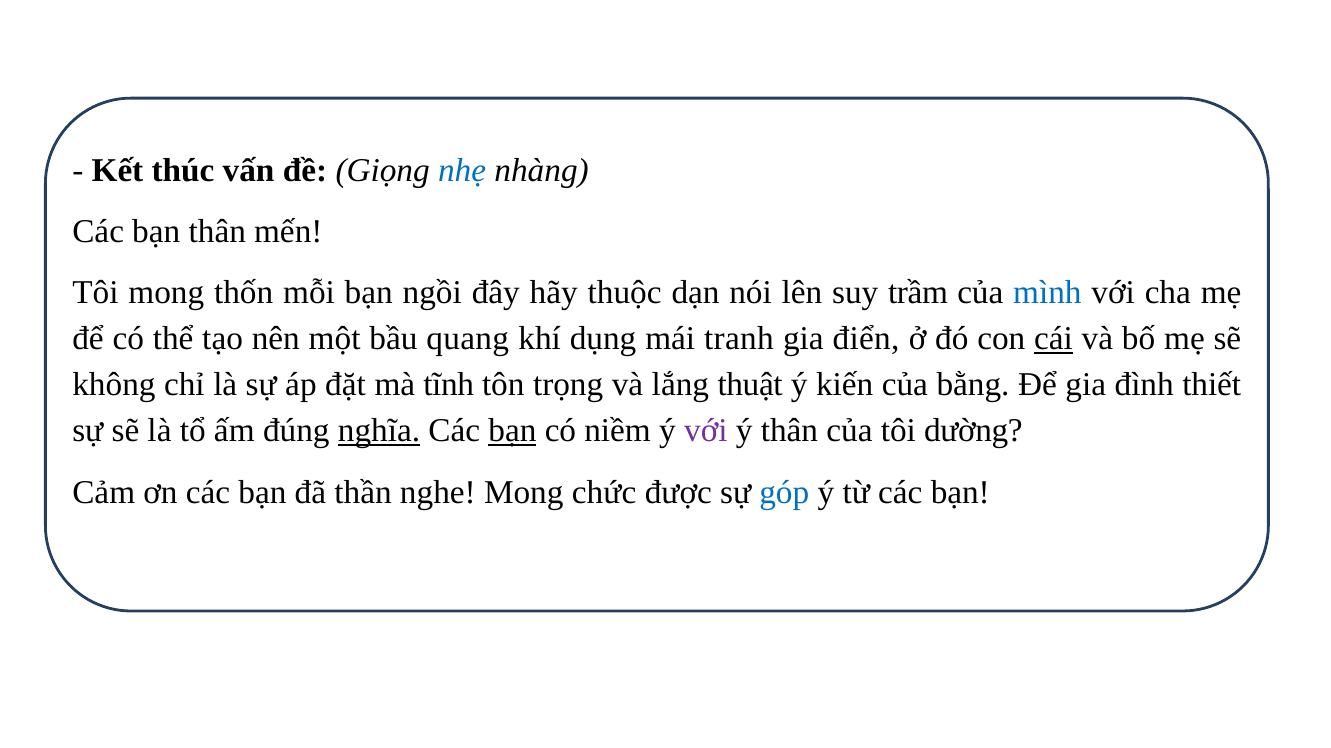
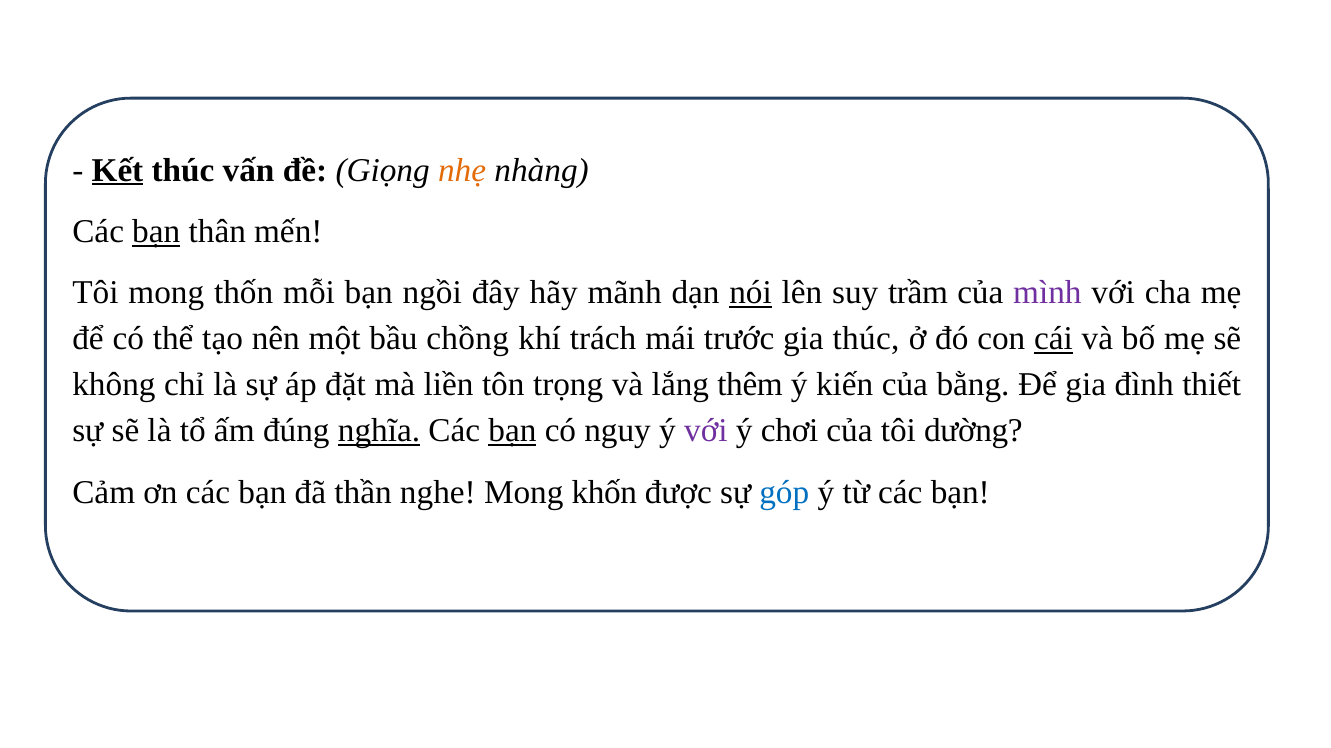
Kết underline: none -> present (117, 170)
nhẹ colour: blue -> orange (462, 170)
bạn underline: none -> present (156, 232)
thuộc: thuộc -> mãnh (625, 293)
nói underline: none -> present (751, 293)
mình colour: blue -> purple (1047, 293)
quang: quang -> chồng (468, 339)
dụng: dụng -> trách (603, 339)
tranh: tranh -> trước (739, 339)
gia điển: điển -> thúc (866, 339)
tĩnh: tĩnh -> liền (449, 385)
thuật: thuật -> thêm (750, 385)
niềm: niềm -> nguy (618, 431)
ý thân: thân -> chơi (790, 431)
chức: chức -> khốn (604, 492)
